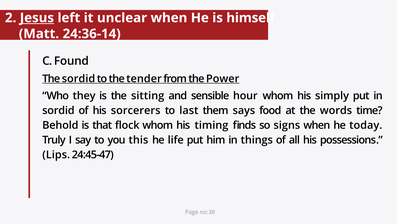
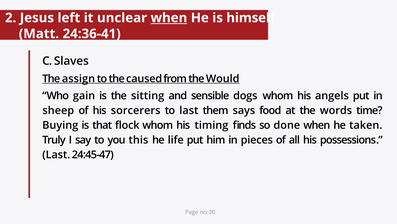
Jesus underline: present -> none (37, 18)
when underline: none -> present (169, 18)
24:36-14: 24:36-14 -> 24:36-41 (92, 34)
Found: Found -> Slaves (71, 61)
The sordid: sordid -> assign (78, 79)
tender: tender -> caused (144, 79)
Power: Power -> Would (223, 79)
they: they -> gain (84, 96)
hour: hour -> dogs (245, 96)
simply: simply -> angels (332, 96)
sordid: sordid -> sheep (58, 111)
Behold: Behold -> Buying (60, 125)
signs: signs -> done (287, 125)
today: today -> taken (366, 125)
things: things -> pieces (257, 140)
Lips: Lips -> Last (56, 155)
